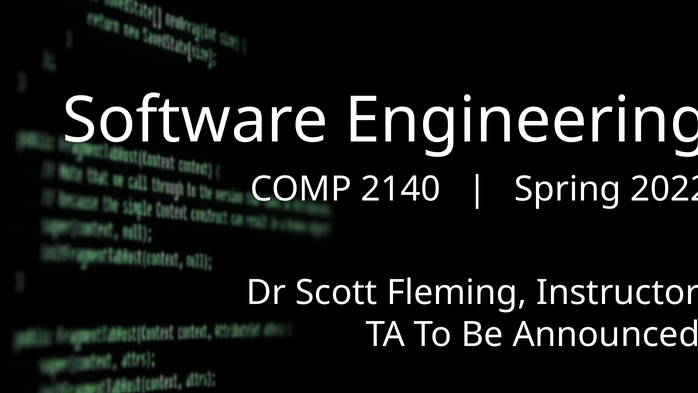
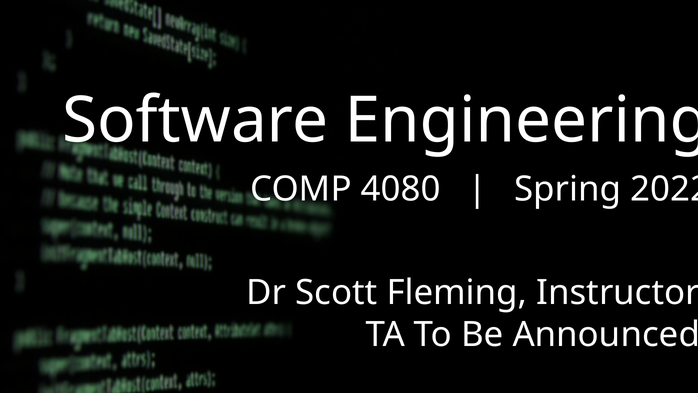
2140: 2140 -> 4080 (401, 189)
